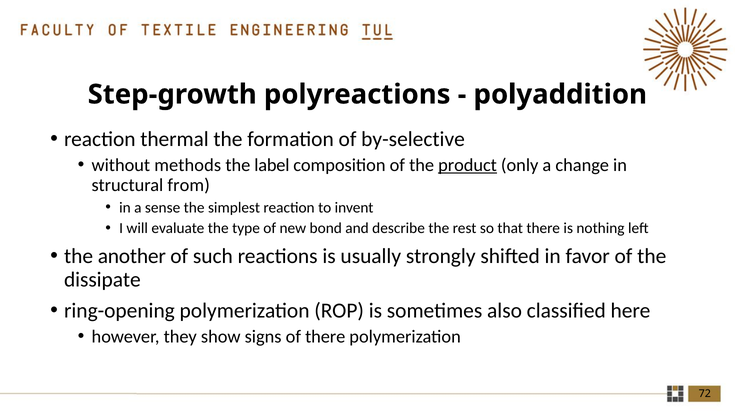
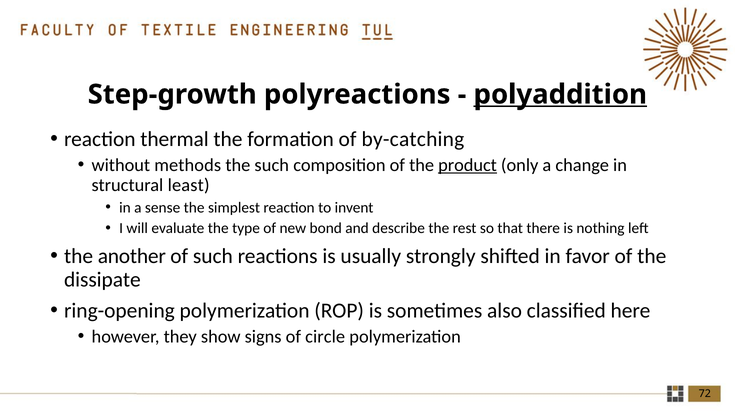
polyaddition underline: none -> present (560, 95)
by-selective: by-selective -> by-catching (413, 140)
the label: label -> such (272, 165)
from: from -> least (189, 185)
of there: there -> circle (325, 337)
